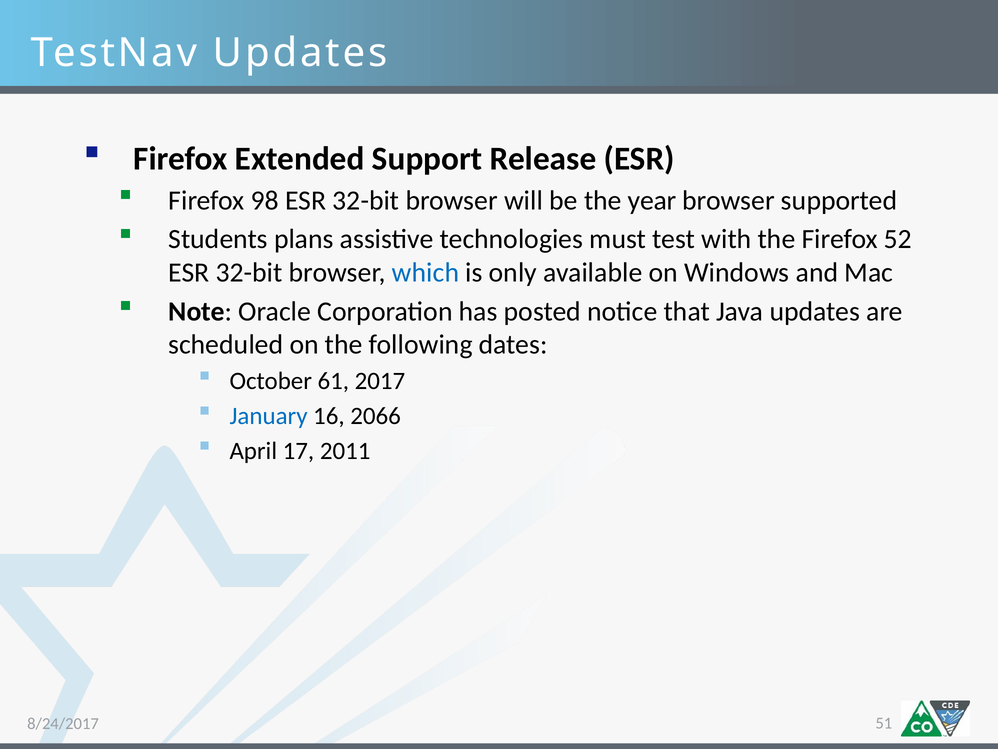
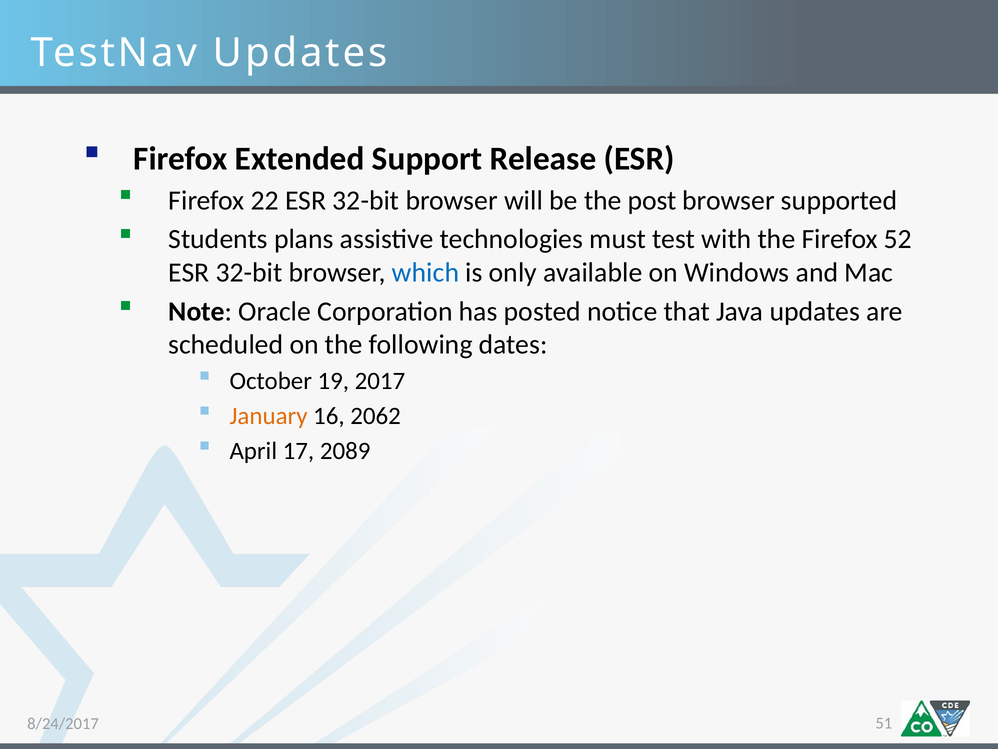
98: 98 -> 22 (265, 200)
year: year -> post (652, 200)
61: 61 -> 19 (333, 381)
January colour: blue -> orange (269, 416)
2066: 2066 -> 2062 (376, 416)
2011: 2011 -> 2089 (345, 451)
